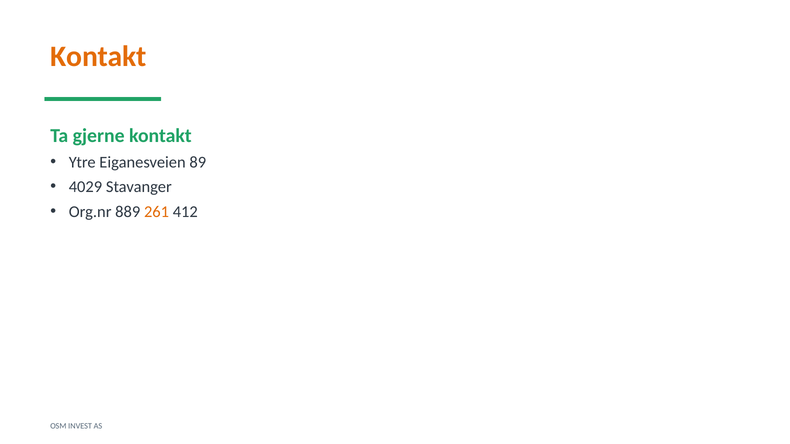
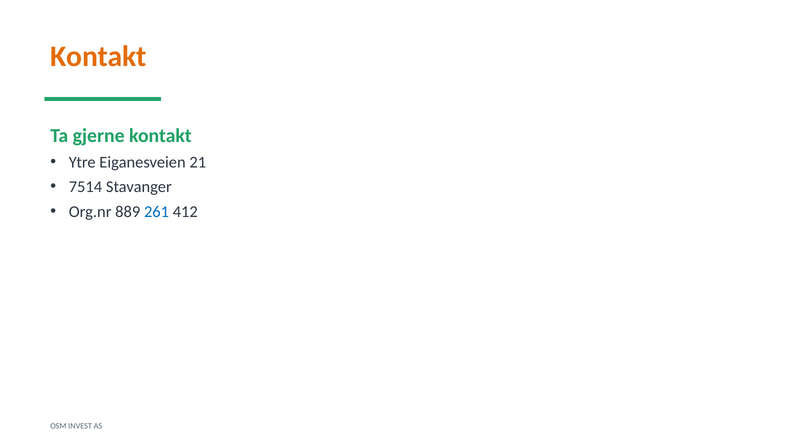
89: 89 -> 21 (198, 162)
4029: 4029 -> 7514 (85, 187)
261 colour: orange -> blue (157, 212)
